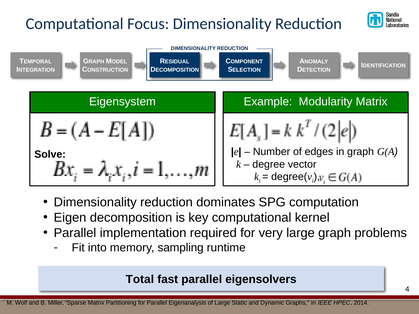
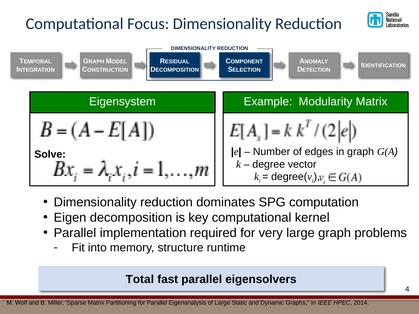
sampling: sampling -> structure (181, 248)
